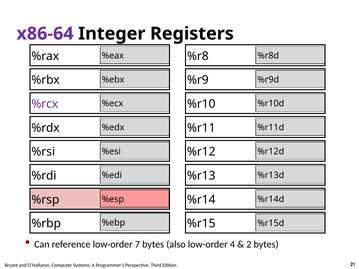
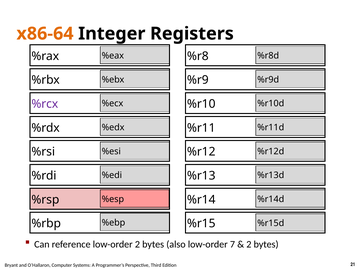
x86-64 colour: purple -> orange (45, 34)
low-order 7: 7 -> 2 (137, 245)
4: 4 -> 7 (232, 245)
